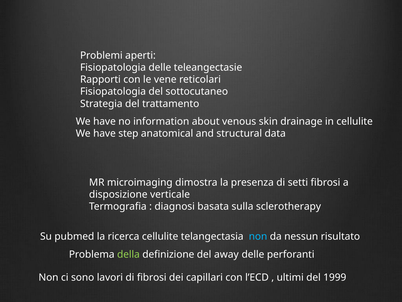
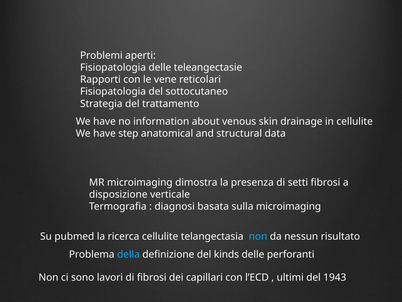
sulla sclerotherapy: sclerotherapy -> microimaging (289, 206)
della colour: light green -> light blue (128, 254)
away: away -> kinds (226, 254)
1999: 1999 -> 1943 (335, 277)
